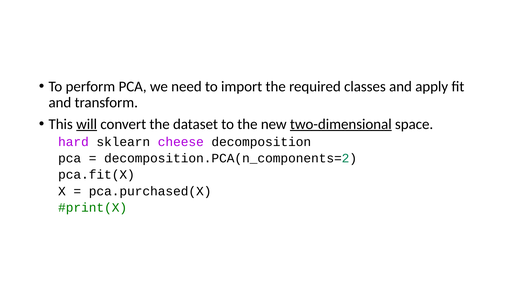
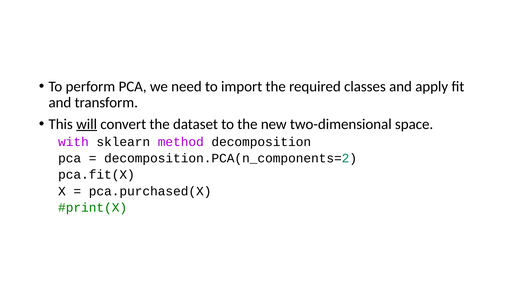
two-dimensional underline: present -> none (341, 124)
hard: hard -> with (73, 142)
cheese: cheese -> method (181, 142)
